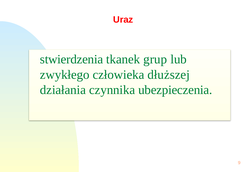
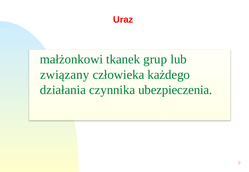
stwierdzenia: stwierdzenia -> małżonkowi (71, 60)
zwykłego: zwykłego -> związany (65, 75)
dłuższej: dłuższej -> każdego (169, 75)
